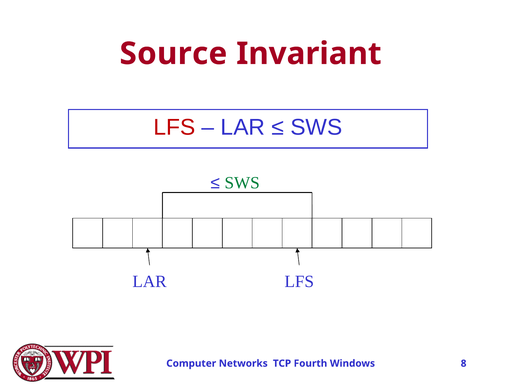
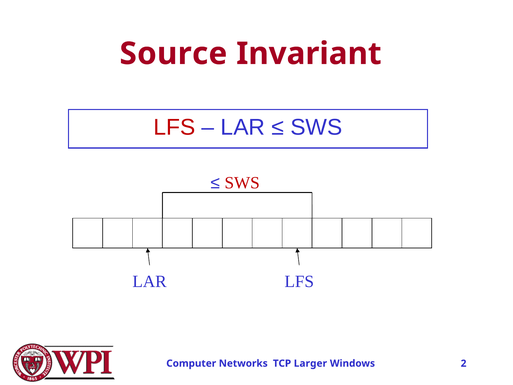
SWS colour: green -> red (242, 183)
Fourth: Fourth -> Larger (310, 363)
8: 8 -> 2 (464, 363)
